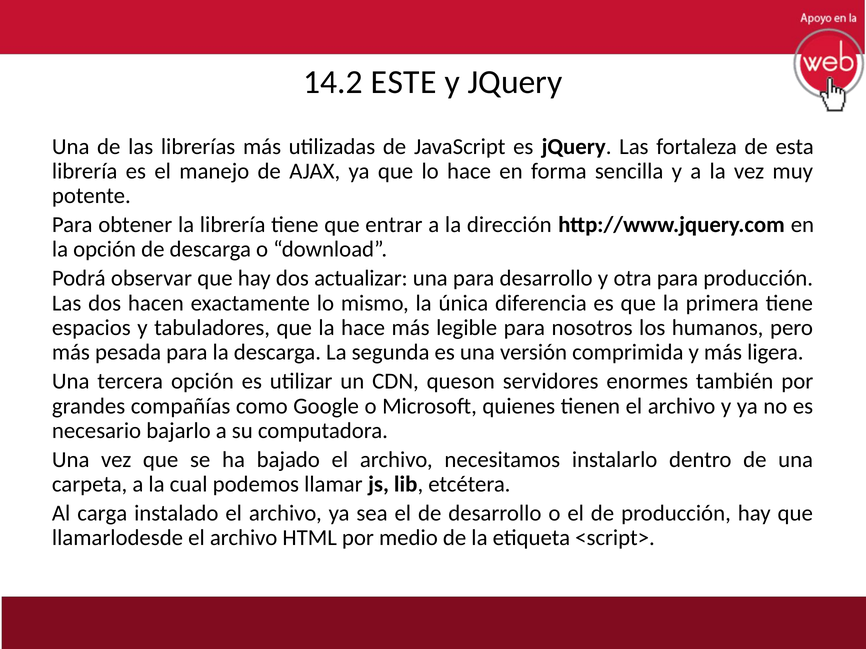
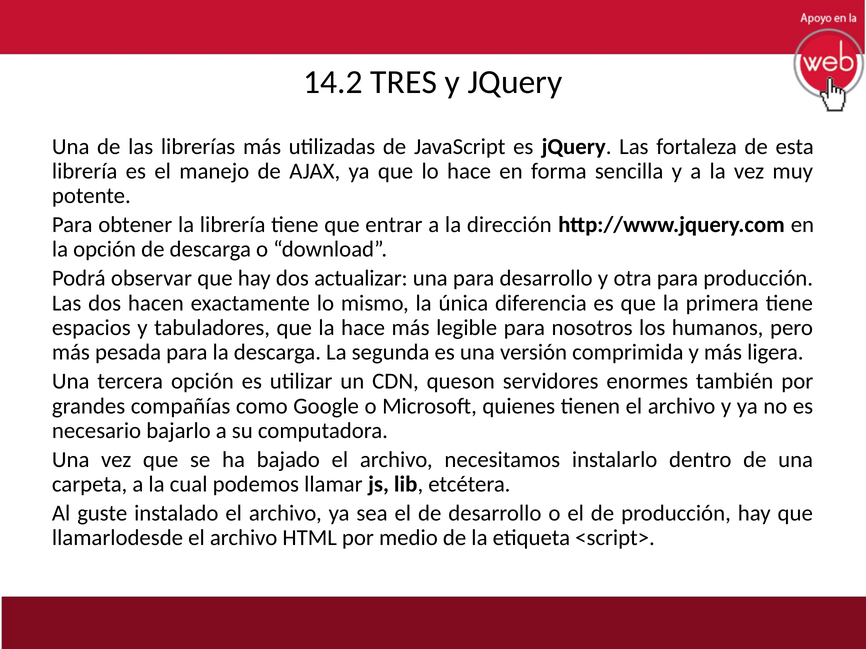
ESTE: ESTE -> TRES (404, 82)
carga: carga -> guste (102, 514)
